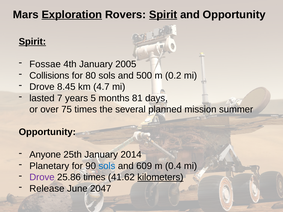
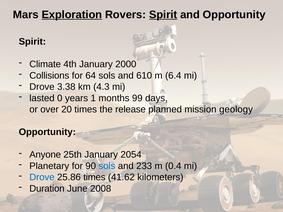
Spirit underline: present -> none (32, 42)
Fossae: Fossae -> Climate (45, 64)
2005: 2005 -> 2000 (126, 64)
80: 80 -> 64 (91, 76)
500: 500 -> 610 (144, 76)
0.2: 0.2 -> 6.4 (173, 76)
8.45: 8.45 -> 3.38 (66, 87)
4.7: 4.7 -> 4.3 (101, 87)
7: 7 -> 0 (60, 98)
5: 5 -> 1 (93, 98)
81: 81 -> 99 (137, 98)
75: 75 -> 20 (67, 110)
several: several -> release (131, 110)
summer: summer -> geology (236, 110)
2014: 2014 -> 2054 (131, 155)
609: 609 -> 233 (144, 166)
Drove colour: purple -> blue (42, 177)
kilometers underline: present -> none (160, 177)
Release: Release -> Duration (47, 189)
2047: 2047 -> 2008 (101, 189)
